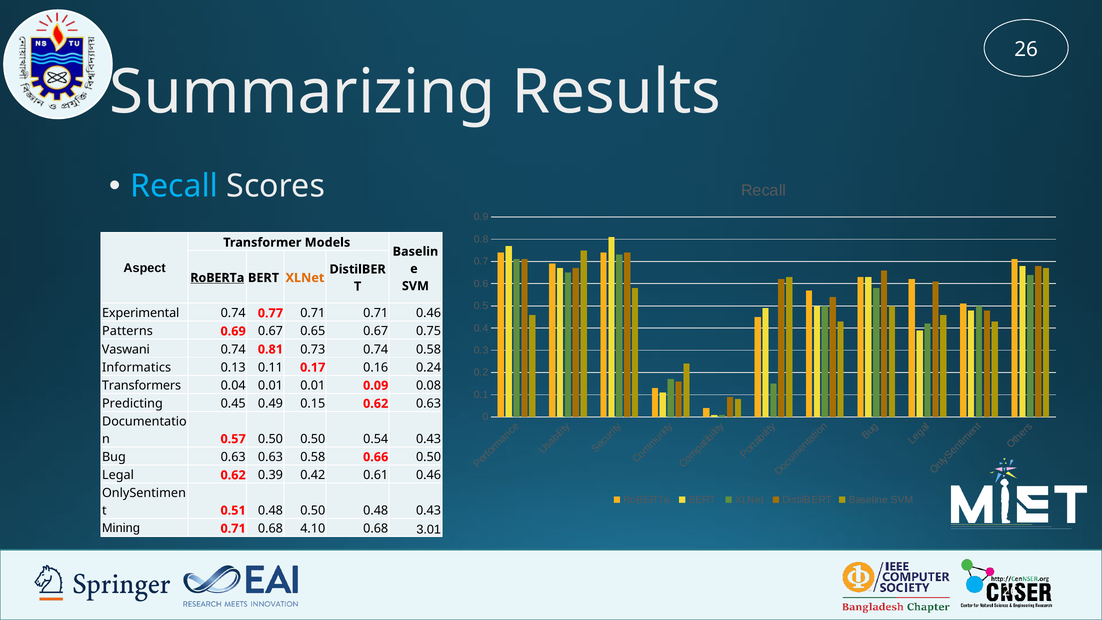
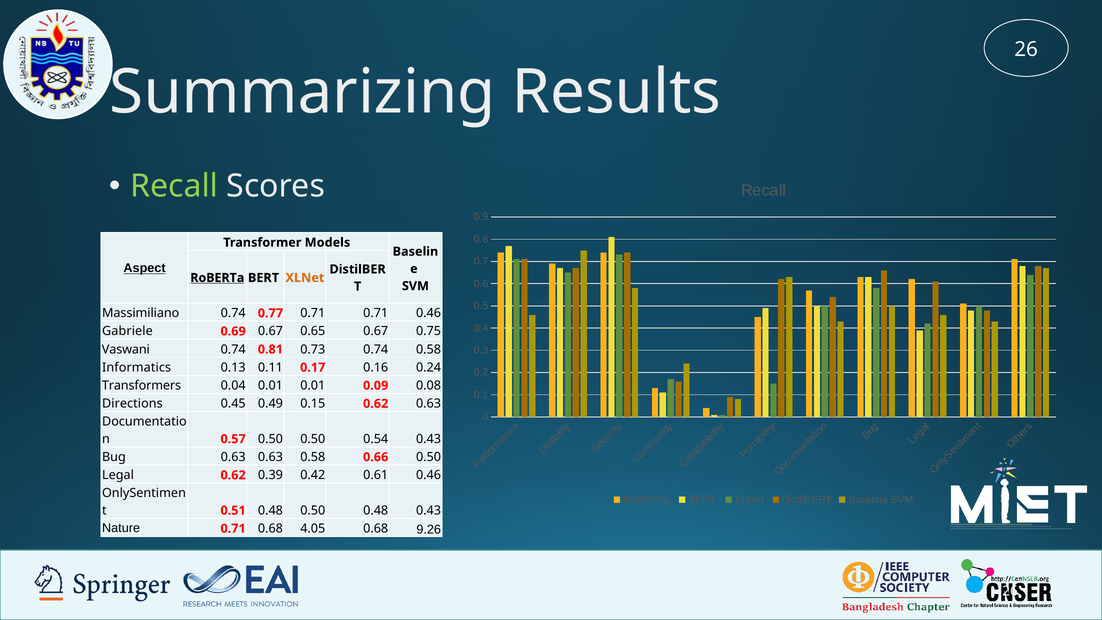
Recall colour: light blue -> light green (174, 186)
Aspect underline: none -> present (145, 268)
Experimental: Experimental -> Massimiliano (141, 313)
Patterns: Patterns -> Gabriele (127, 331)
Predicting: Predicting -> Directions (132, 404)
Mining: Mining -> Nature (121, 528)
4.10: 4.10 -> 4.05 (313, 528)
3.01: 3.01 -> 9.26 (429, 530)
